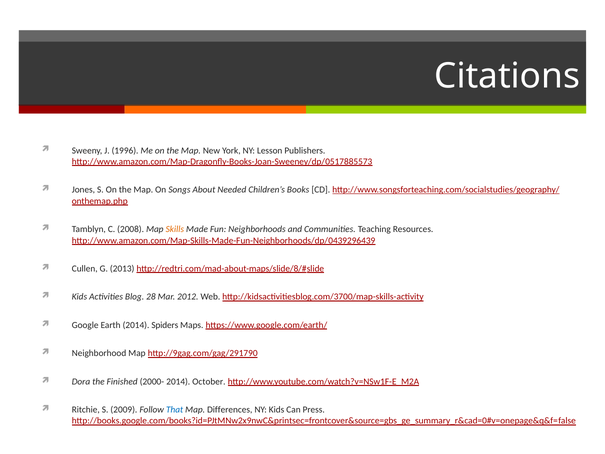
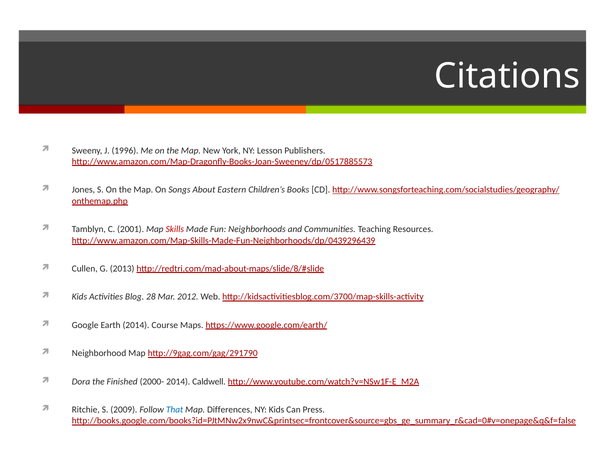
Needed: Needed -> Eastern (232, 190)
2008: 2008 -> 2001 (131, 229)
Skills colour: orange -> red (175, 229)
Spiders: Spiders -> Course (165, 325)
October: October -> Caldwell (209, 381)
